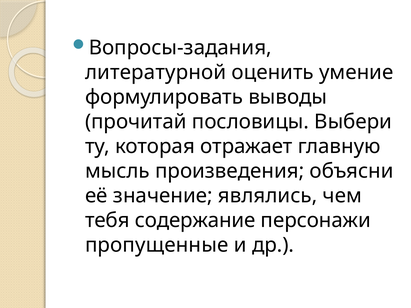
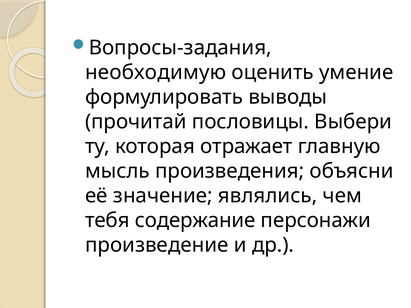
литературной: литературной -> необходимую (156, 73)
пропущенные: пропущенные -> произведение (157, 245)
